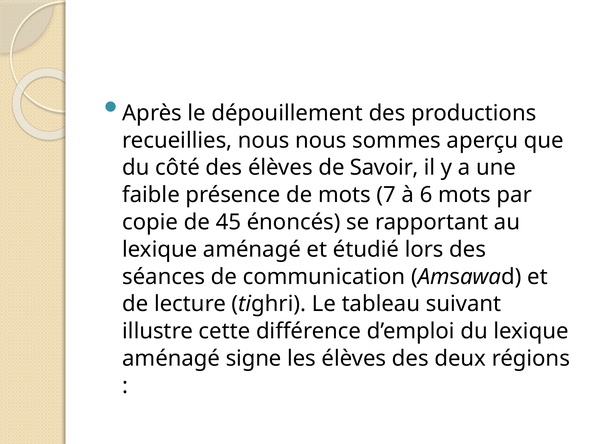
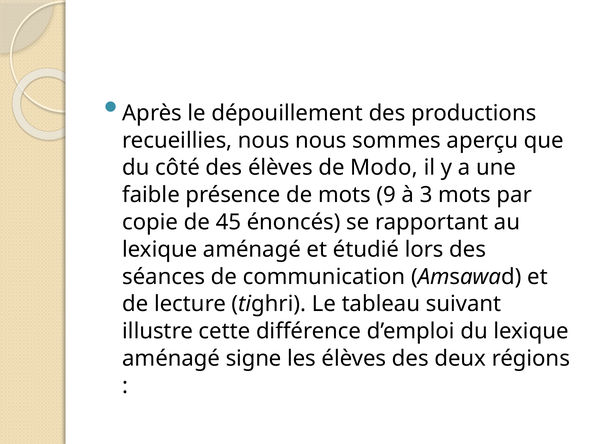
Savoir: Savoir -> Modo (384, 167)
7: 7 -> 9 (386, 195)
6: 6 -> 3 (426, 195)
